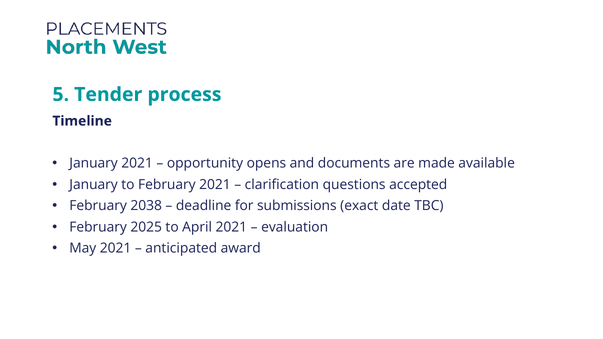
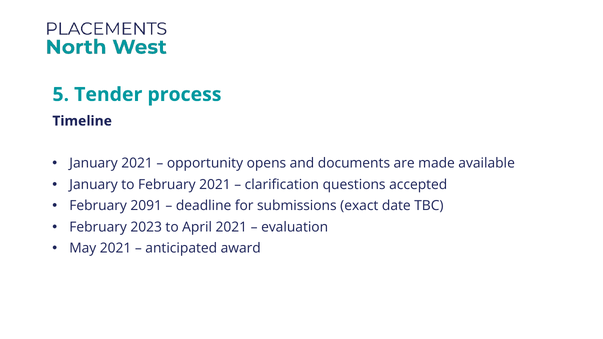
2038: 2038 -> 2091 (146, 206)
2025: 2025 -> 2023 (146, 227)
